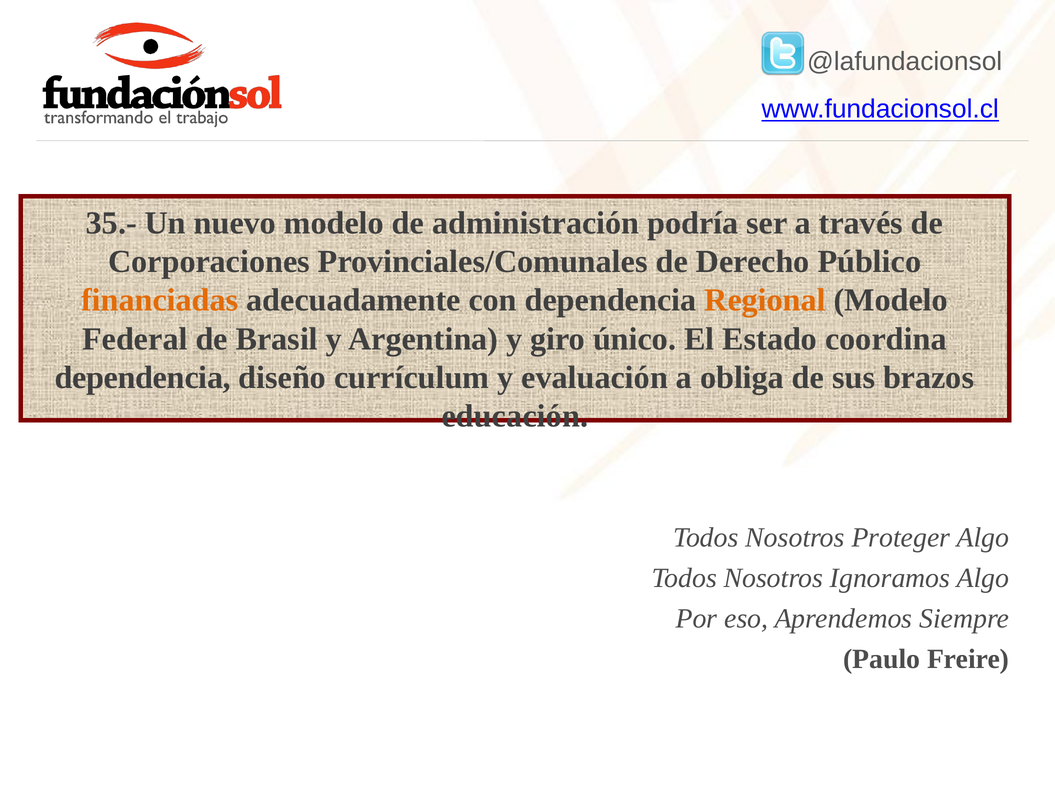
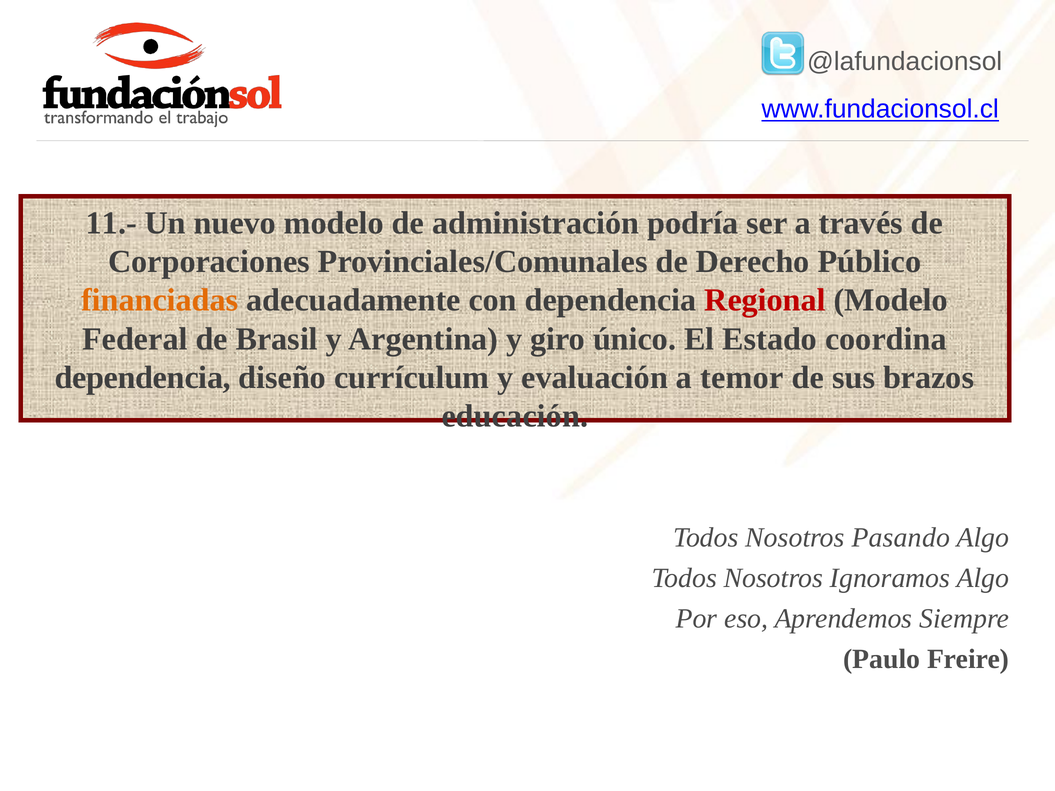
35.-: 35.- -> 11.- (111, 223)
Regional colour: orange -> red (765, 300)
obliga: obliga -> temor (742, 378)
Proteger: Proteger -> Pasando (901, 538)
